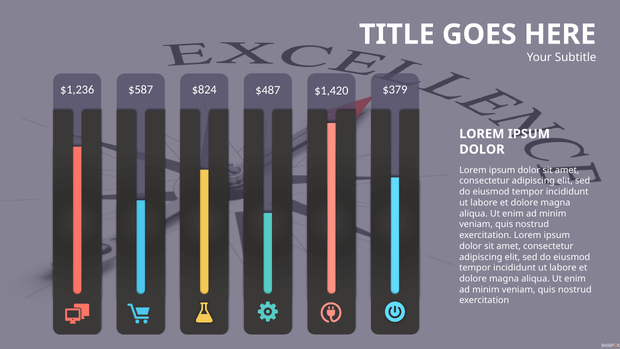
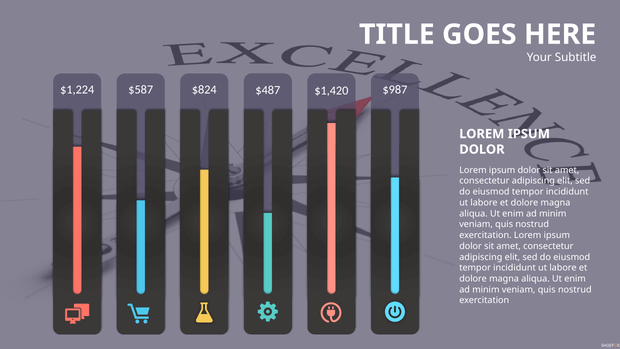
$1,236: $1,236 -> $1,224 (77, 90)
$379: $379 -> $987 (395, 90)
